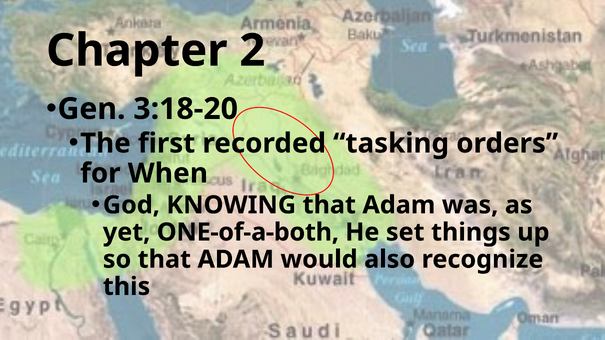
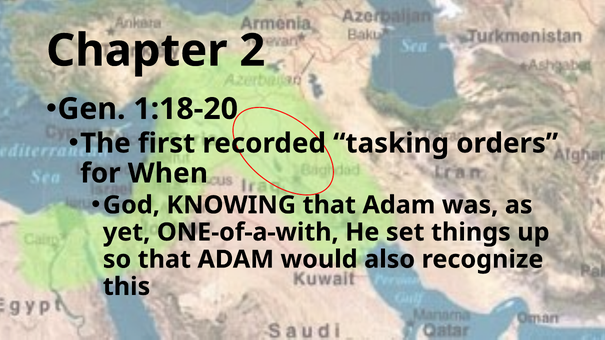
3:18-20: 3:18-20 -> 1:18-20 (186, 109)
ONE-of-a-both: ONE-of-a-both -> ONE-of-a-with (248, 232)
